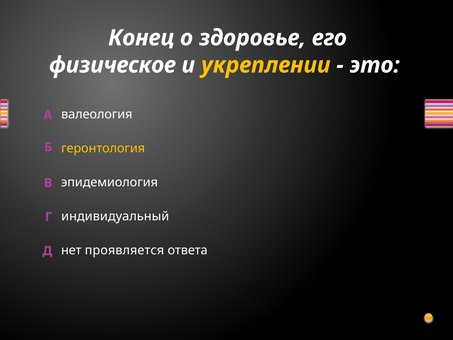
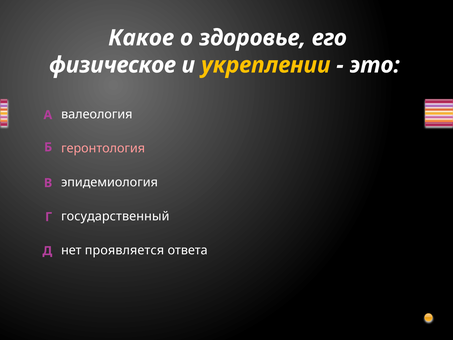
Конец: Конец -> Какое (141, 38)
геронтология colour: yellow -> pink (103, 148)
индивидуальный: индивидуальный -> государственный (115, 216)
